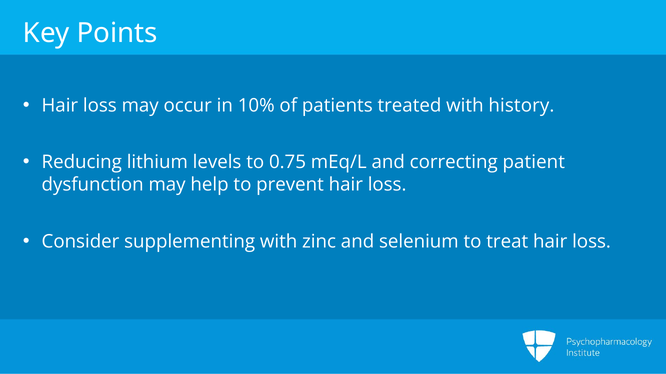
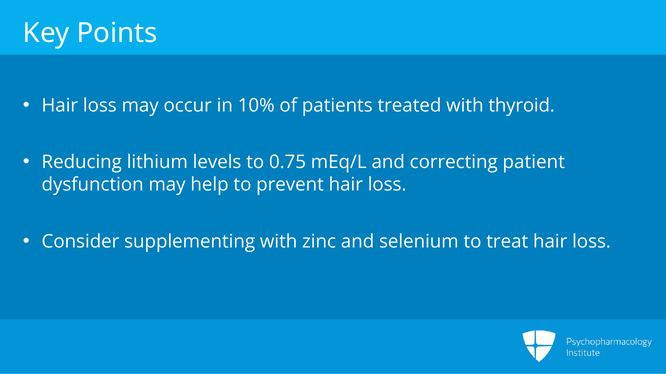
history: history -> thyroid (522, 106)
